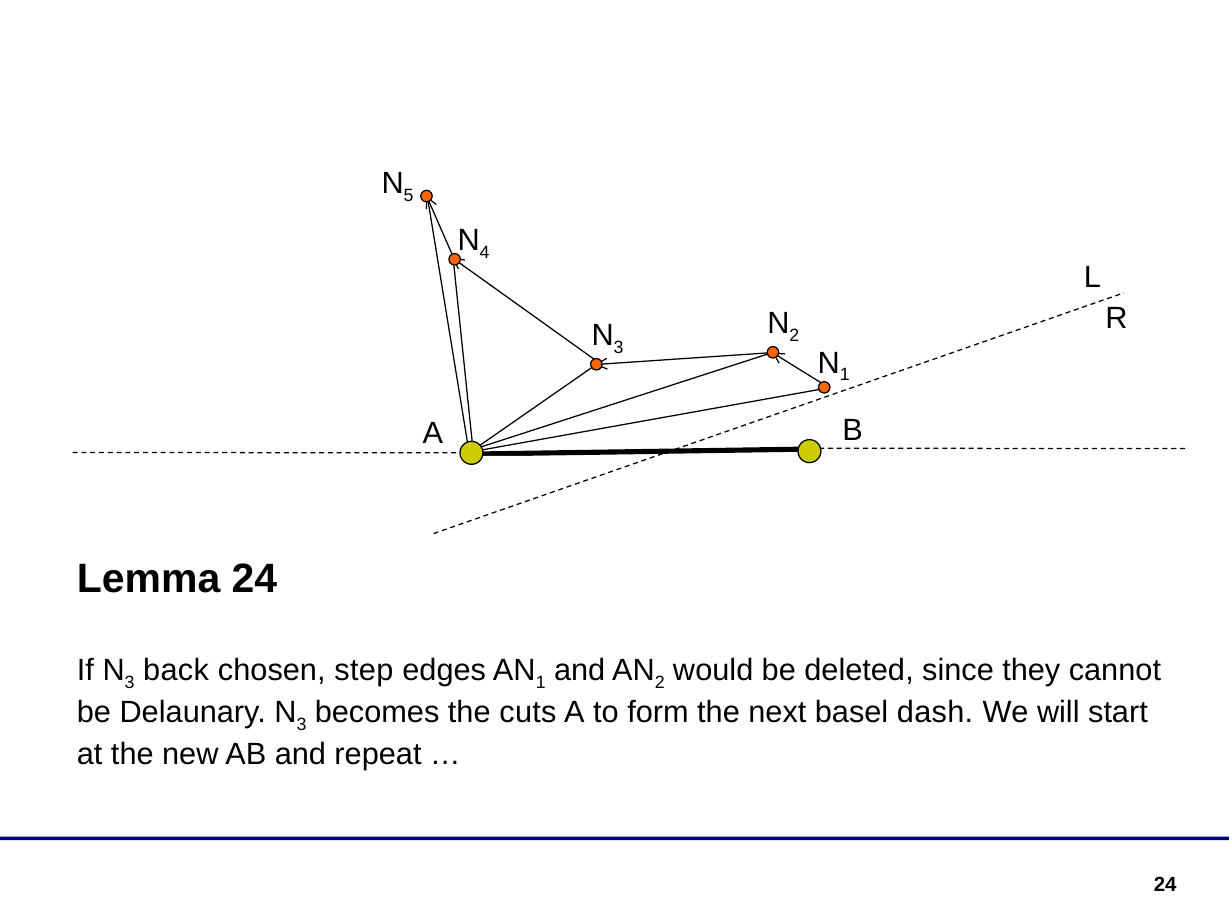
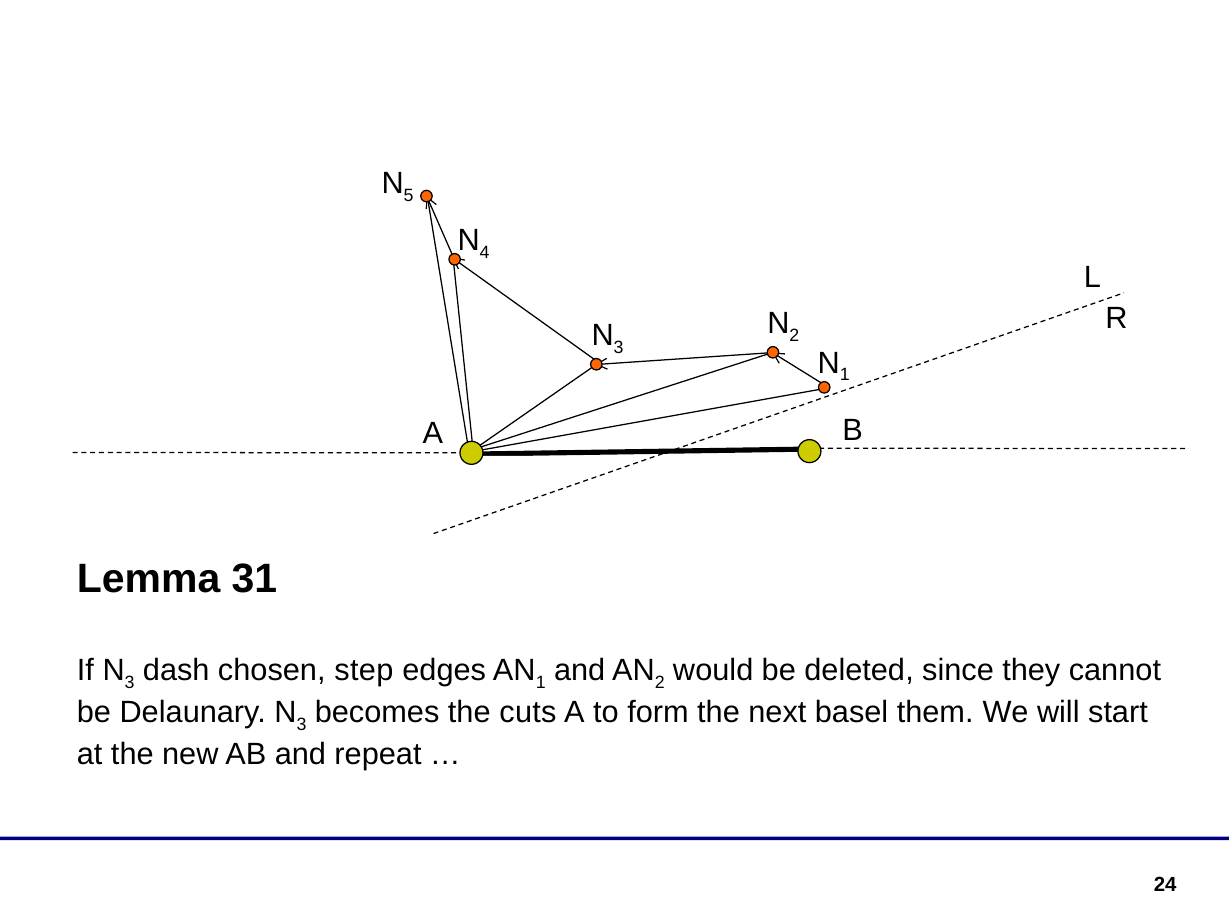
Lemma 24: 24 -> 31 (254, 579)
back: back -> dash (176, 670)
dash: dash -> them (935, 712)
